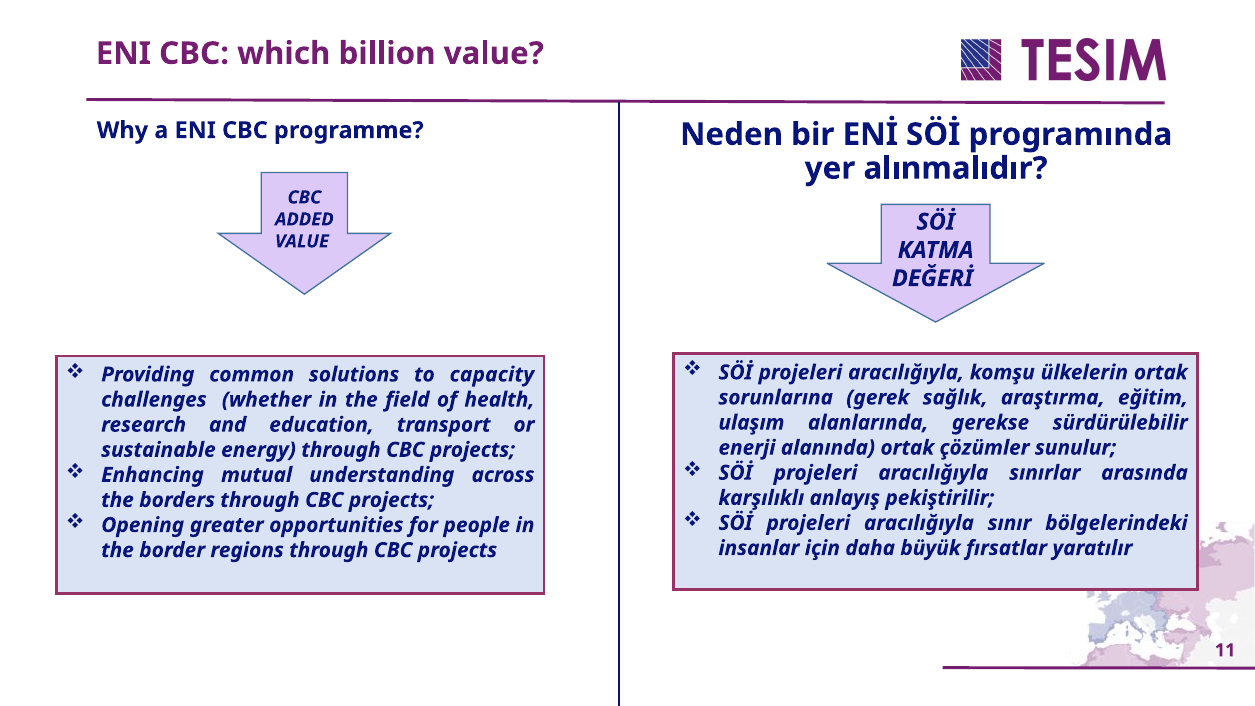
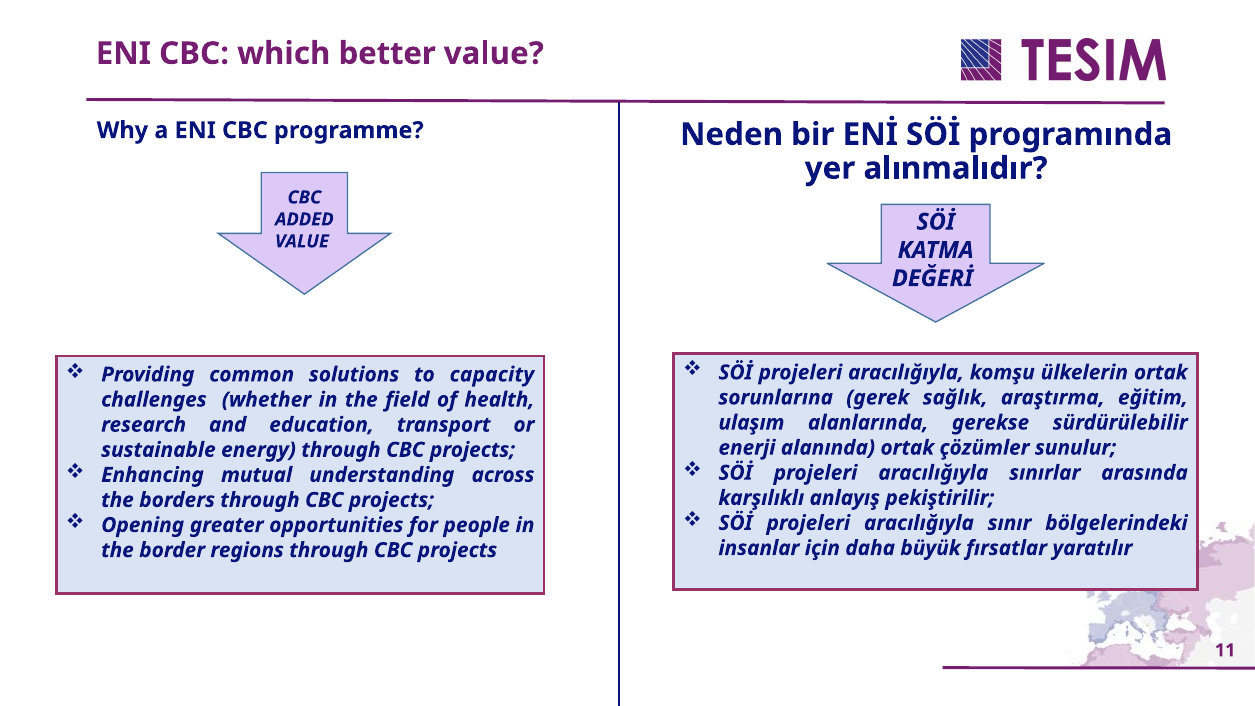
billion: billion -> better (387, 53)
